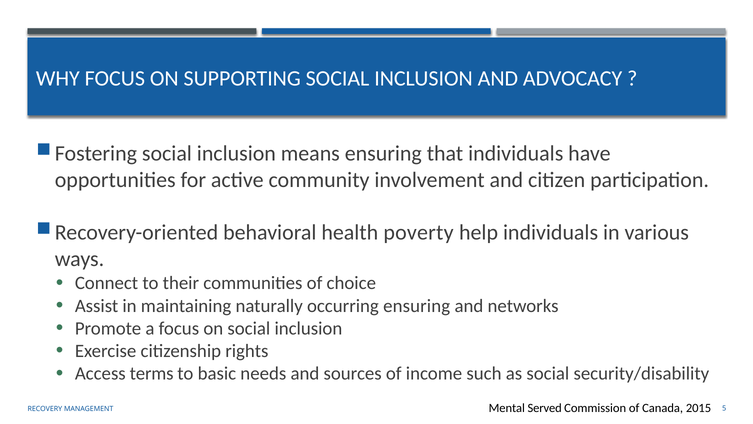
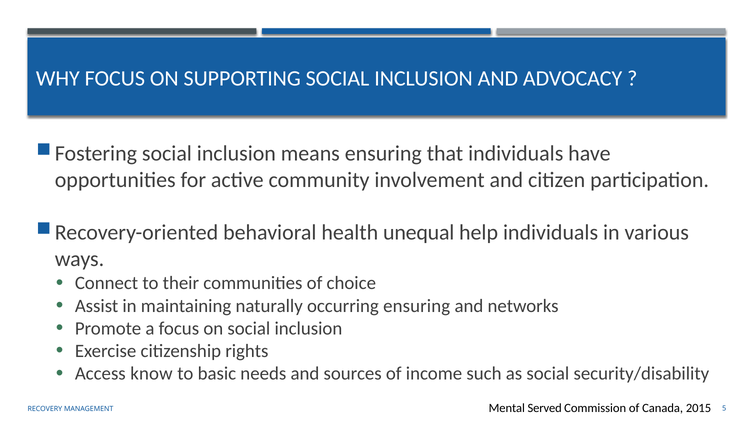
poverty: poverty -> unequal (419, 232)
terms: terms -> know (151, 373)
